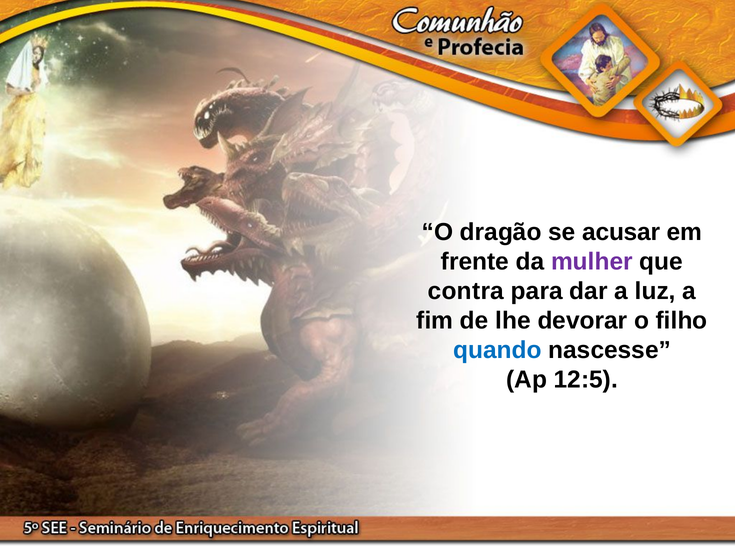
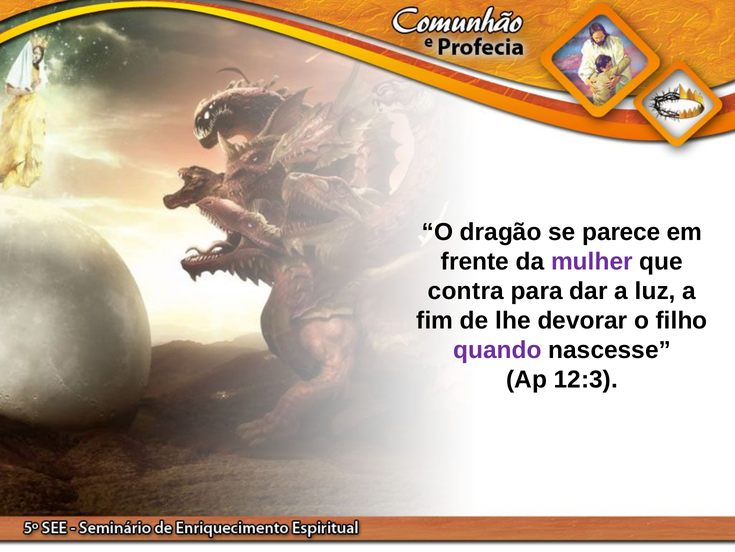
acusar: acusar -> parece (621, 232)
quando colour: blue -> purple (497, 350)
12:5: 12:5 -> 12:3 (586, 379)
